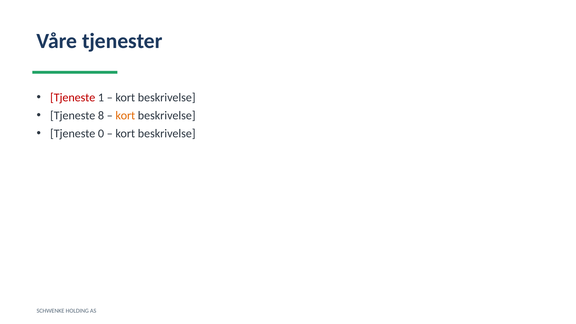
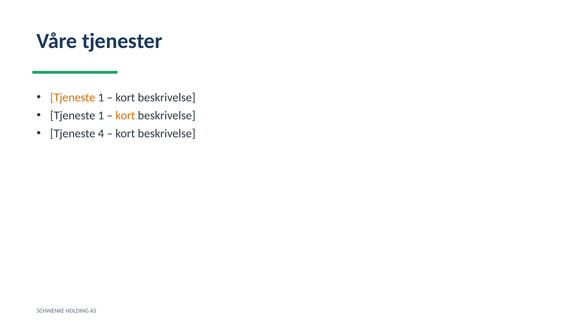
Tjeneste colour: red -> orange (73, 98)
8: 8 -> 1 (101, 116)
0: 0 -> 4 (101, 134)
